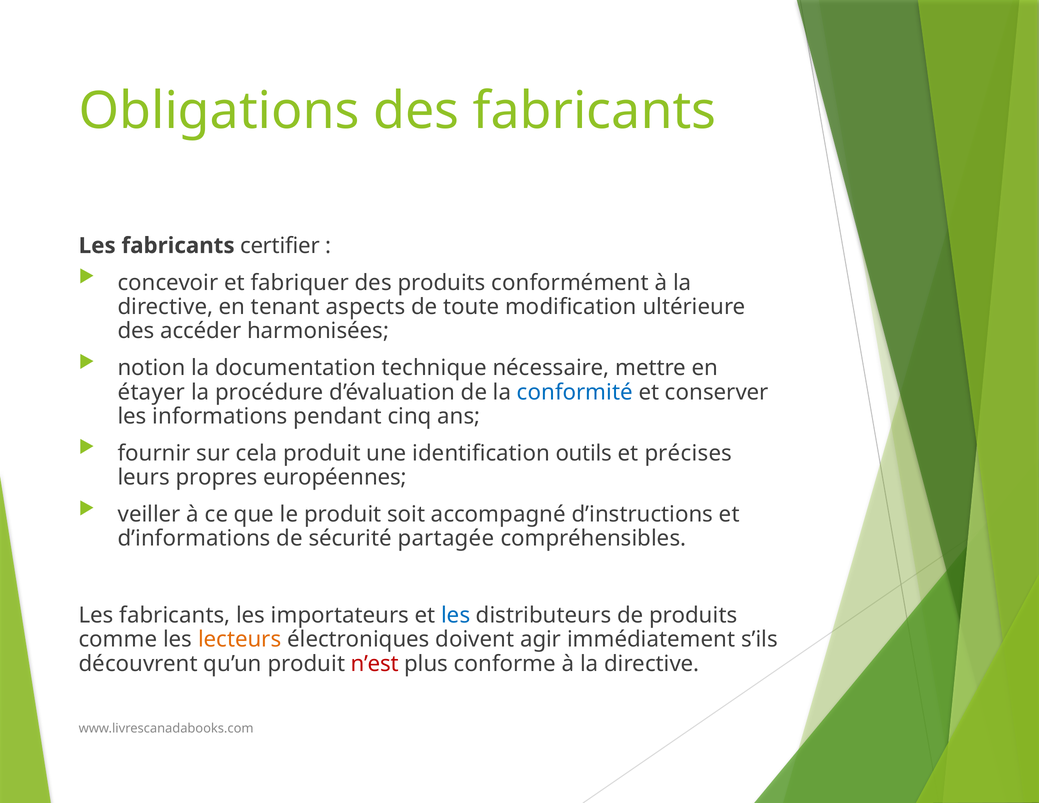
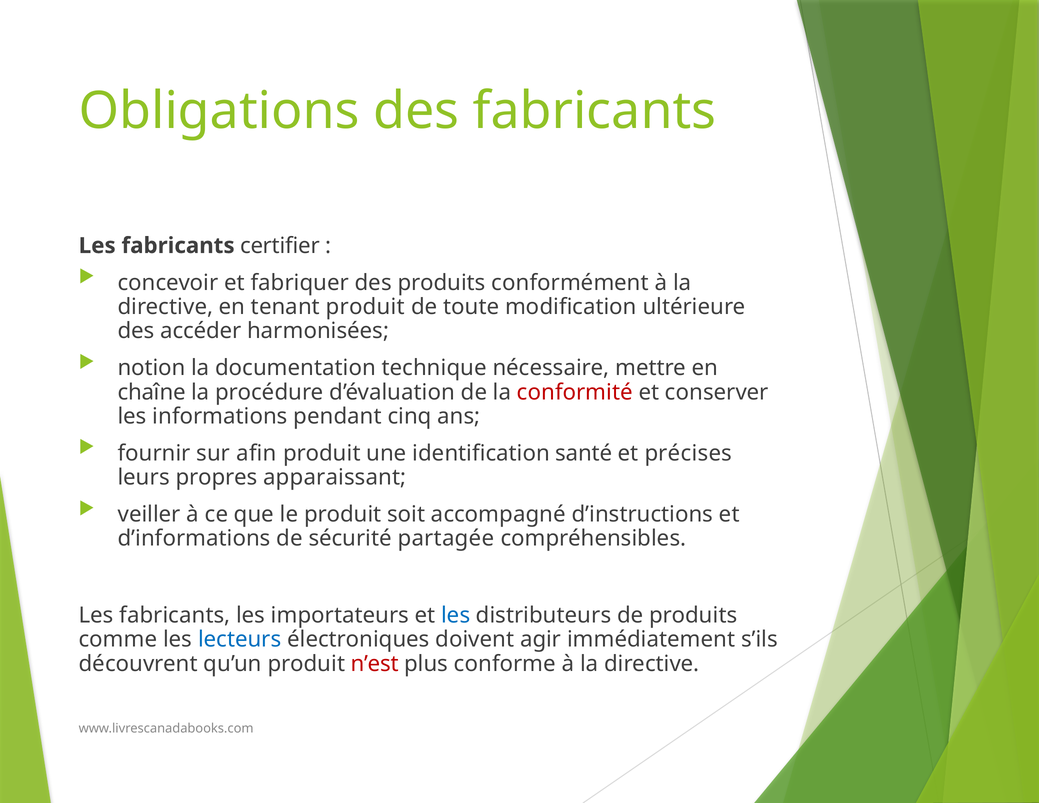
tenant aspects: aspects -> produit (365, 307)
étayer: étayer -> chaîne (152, 392)
conformité colour: blue -> red (575, 392)
cela: cela -> afin (257, 453)
outils: outils -> santé (584, 453)
européennes: européennes -> apparaissant (335, 477)
lecteurs colour: orange -> blue (240, 639)
